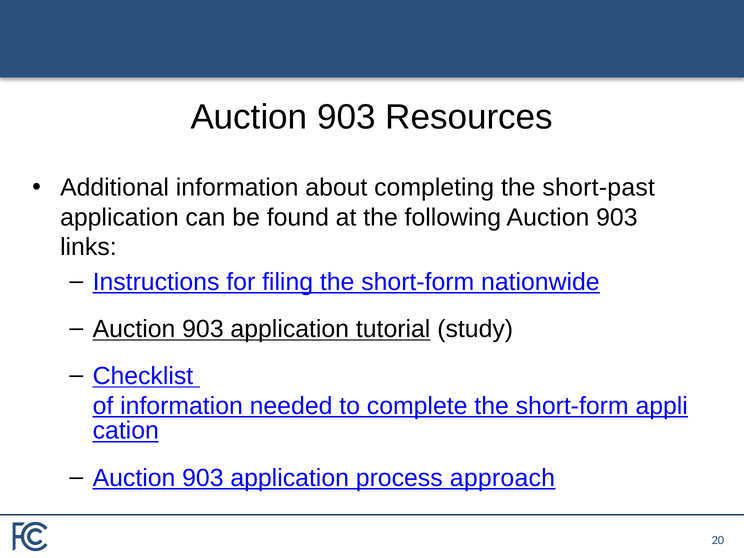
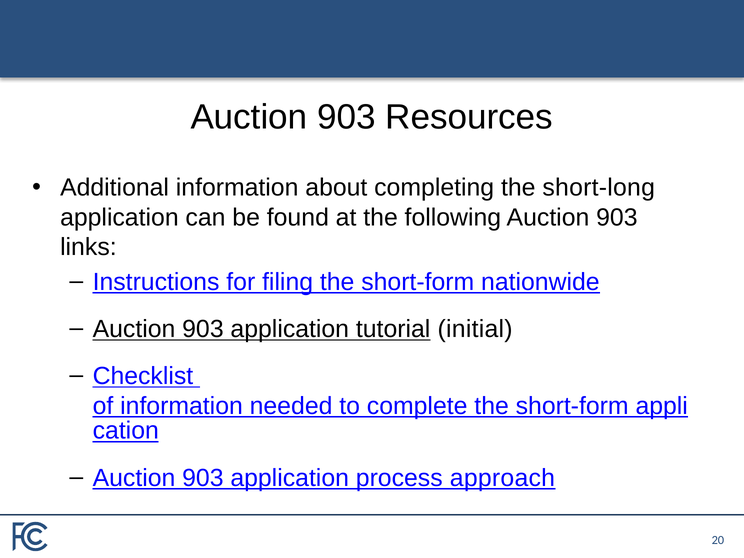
short-past: short-past -> short-long (599, 188)
study: study -> initial (475, 329)
